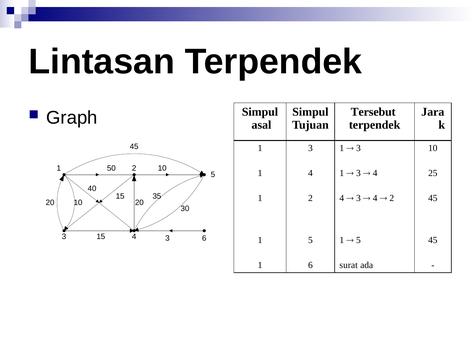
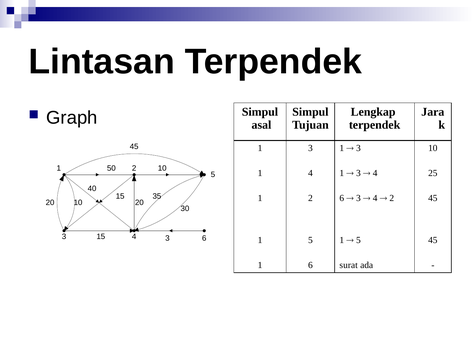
Tersebut: Tersebut -> Lengkap (373, 112)
2 4: 4 -> 6 (342, 198)
